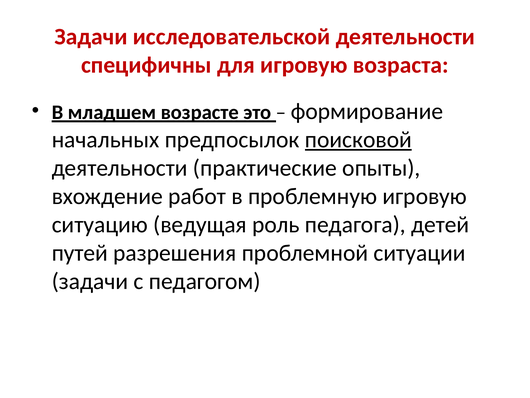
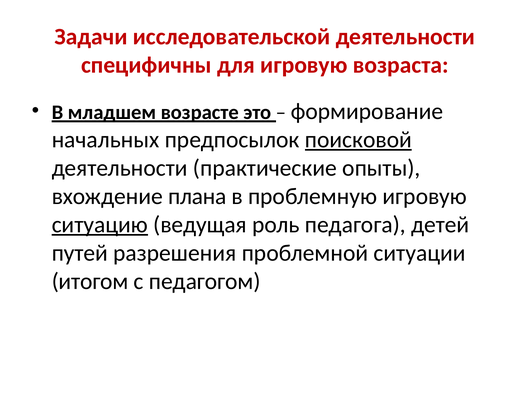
работ: работ -> плана (197, 196)
ситуацию underline: none -> present (100, 224)
задачи: задачи -> итогом (90, 281)
